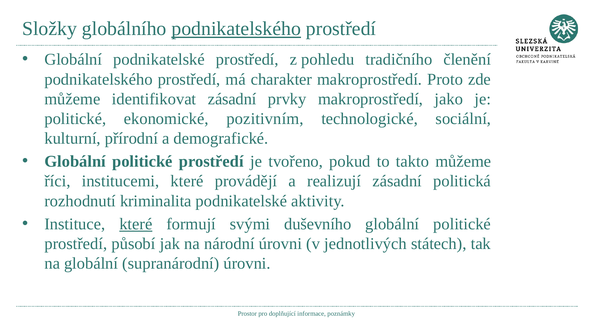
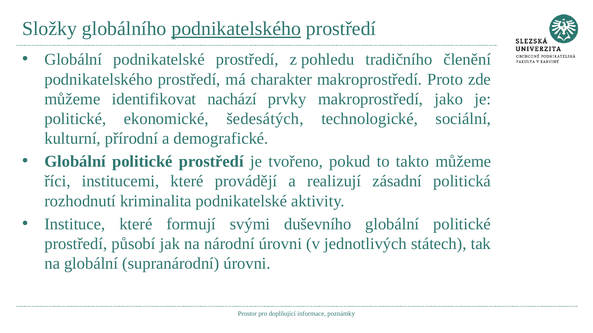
identifikovat zásadní: zásadní -> nachází (232, 99)
pozitivním: pozitivním -> šedesátých (265, 119)
které underline: present -> none (136, 224)
